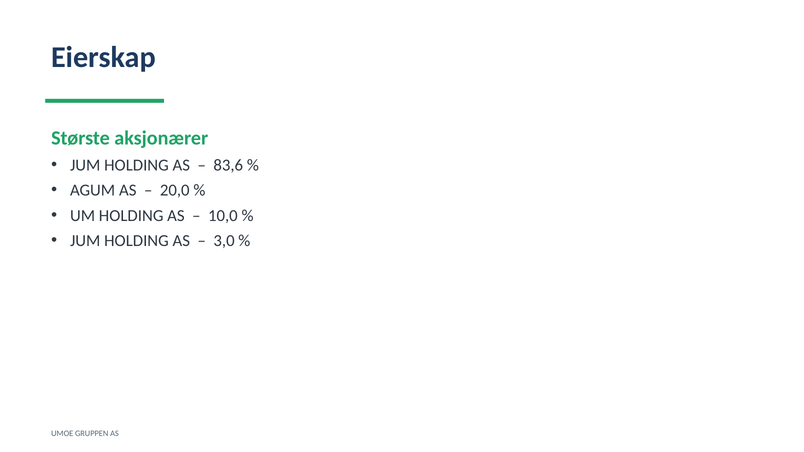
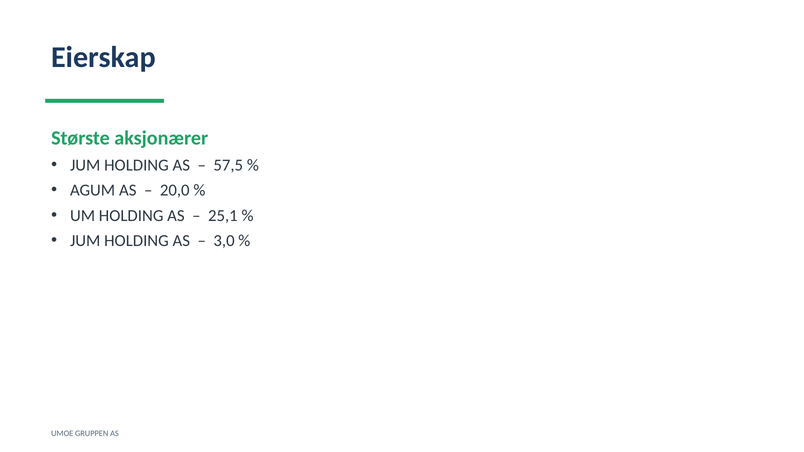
83,6: 83,6 -> 57,5 (228, 165)
10,0: 10,0 -> 25,1 (223, 216)
